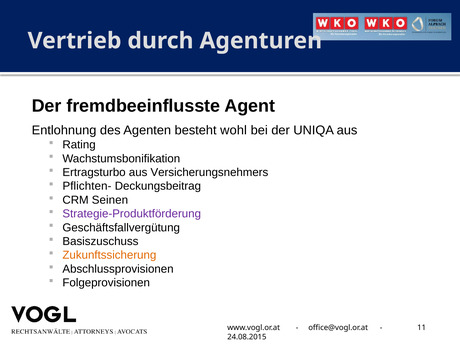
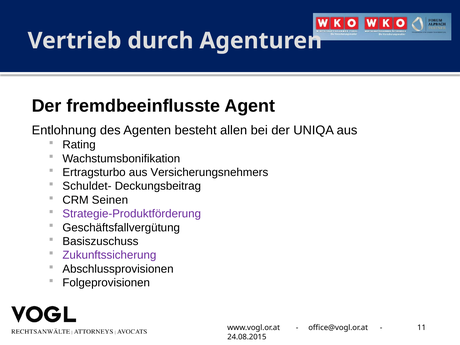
wohl: wohl -> allen (234, 130)
Pflichten-: Pflichten- -> Schuldet- (87, 186)
Zukunftssicherung colour: orange -> purple (109, 255)
